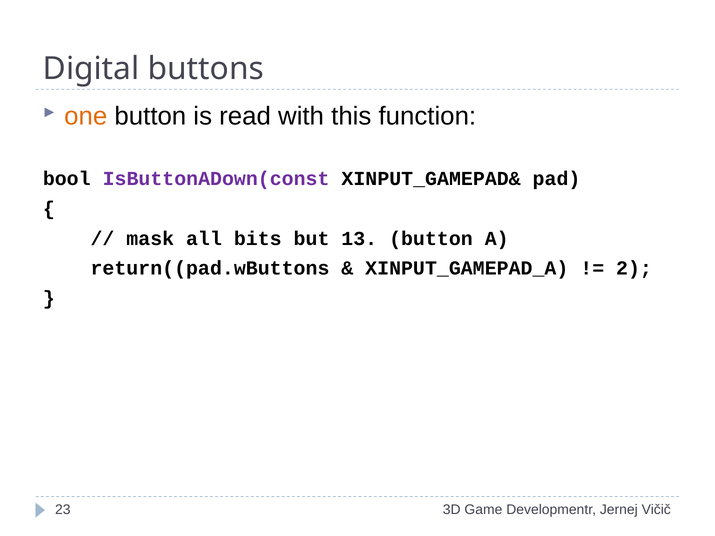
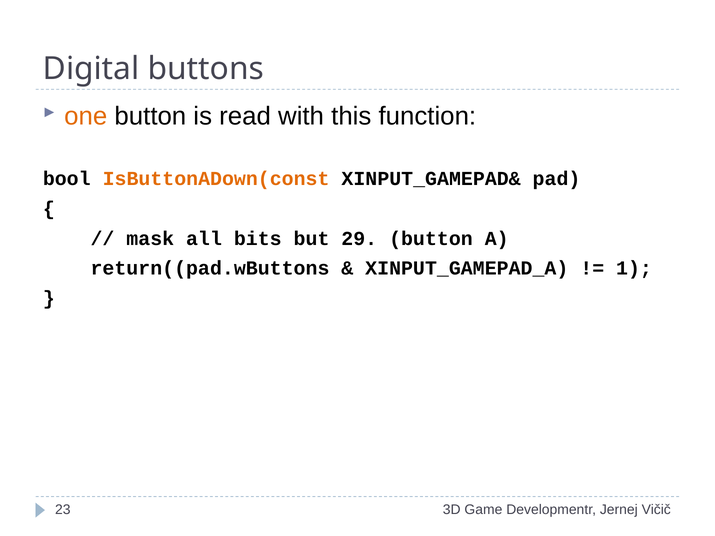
IsButtonADown(const colour: purple -> orange (216, 179)
13: 13 -> 29 (359, 239)
2: 2 -> 1 (634, 268)
